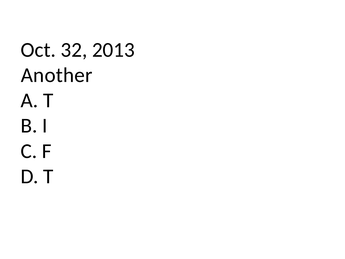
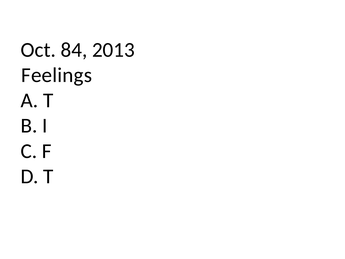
32: 32 -> 84 (74, 50)
Another: Another -> Feelings (57, 75)
